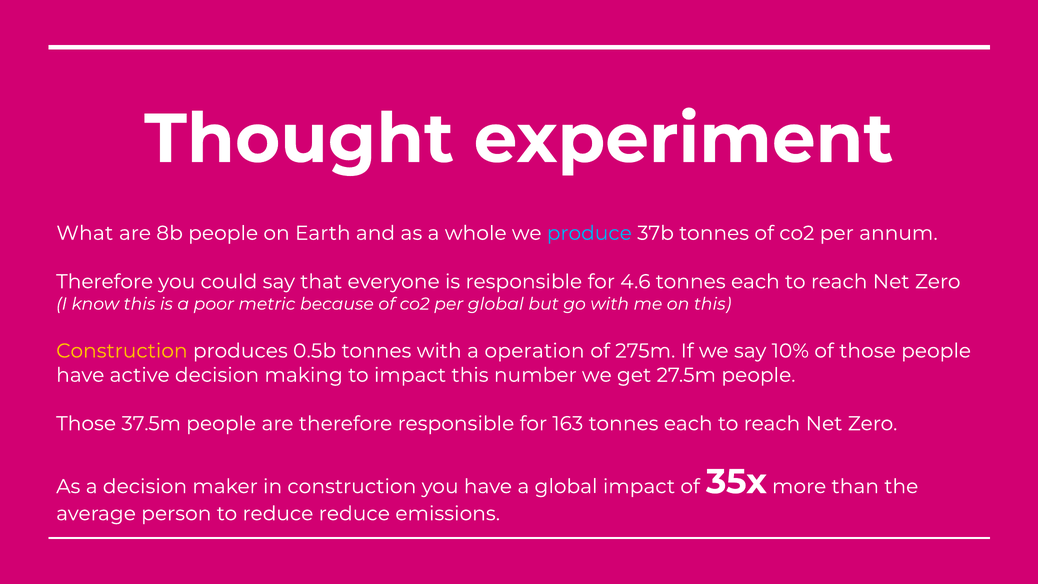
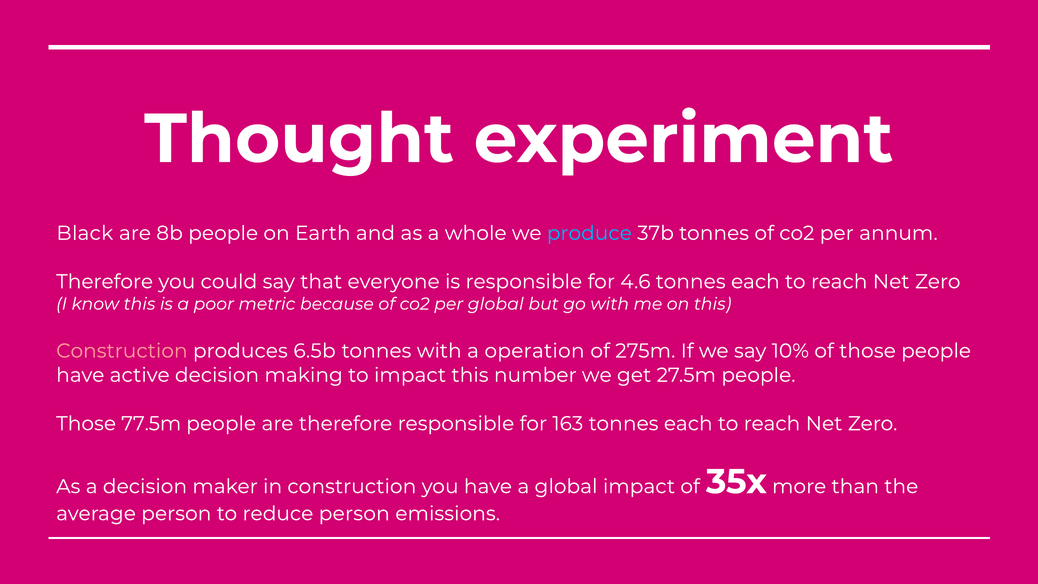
What: What -> Black (85, 233)
Construction colour: yellow -> pink (122, 351)
0.5b: 0.5b -> 6.5b (315, 351)
37.5m: 37.5m -> 77.5m (151, 424)
reduce reduce: reduce -> person (354, 514)
